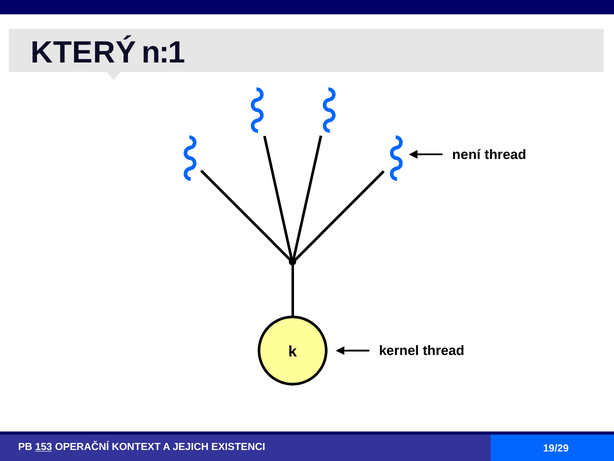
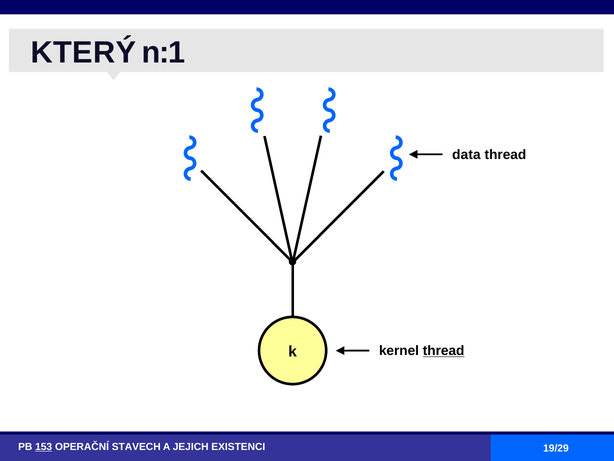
není: není -> data (466, 154)
thread underline: none -> present (444, 350)
KONTEXT: KONTEXT -> STAVECH (136, 446)
